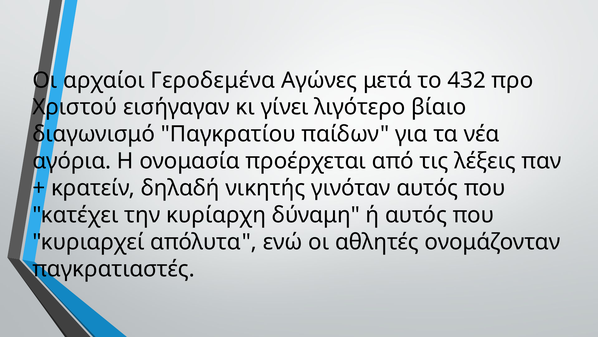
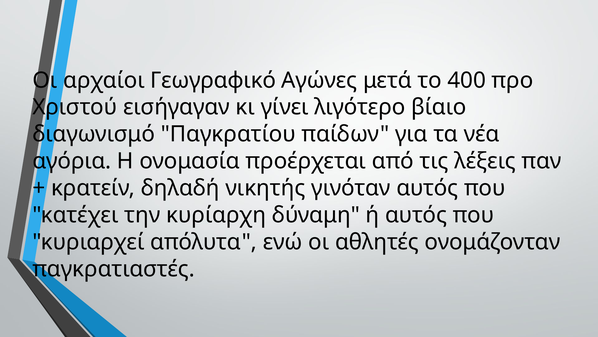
Γεροδεμένα: Γεροδεμένα -> Γεωγραφικό (213, 80)
432: 432 -> 400 (467, 80)
